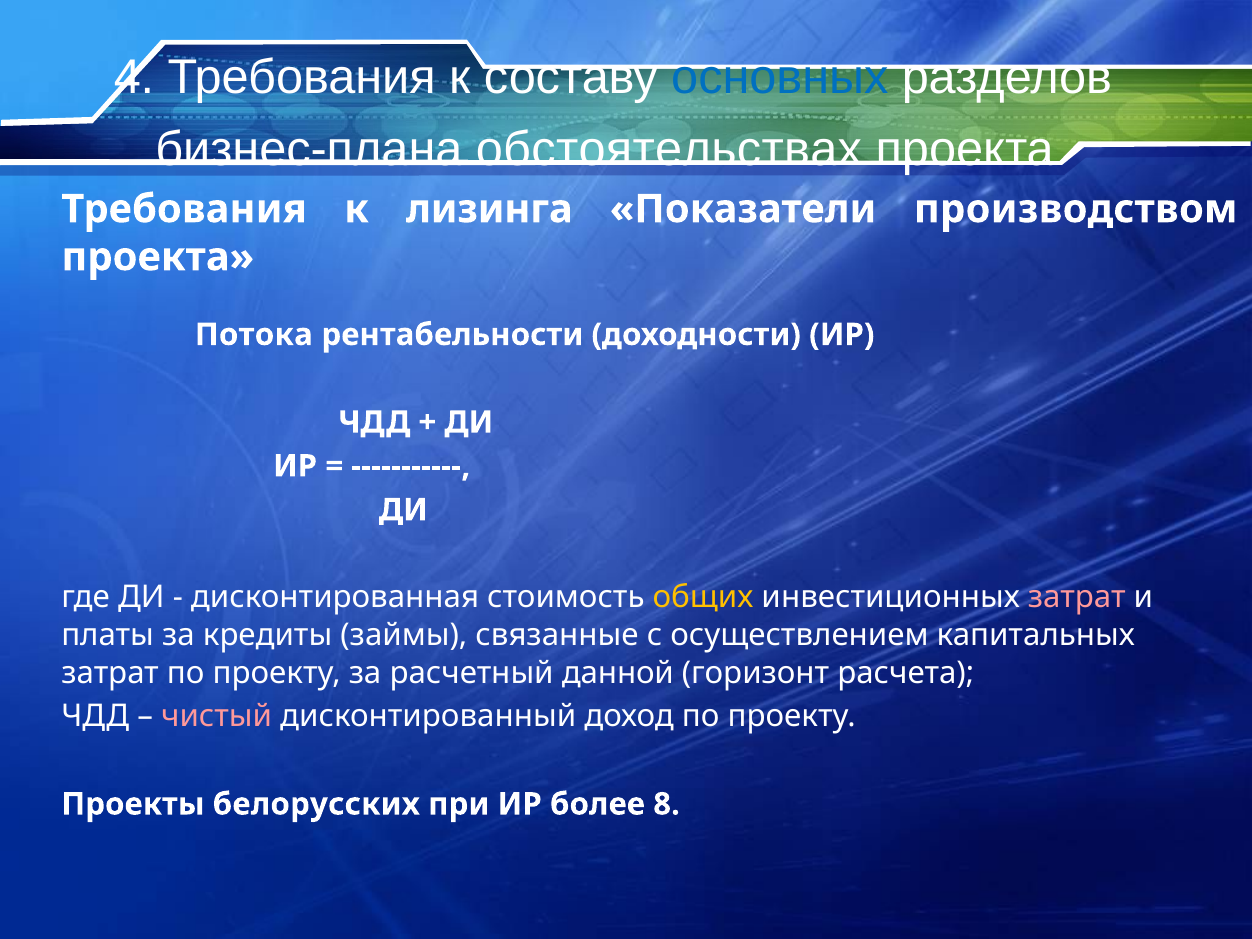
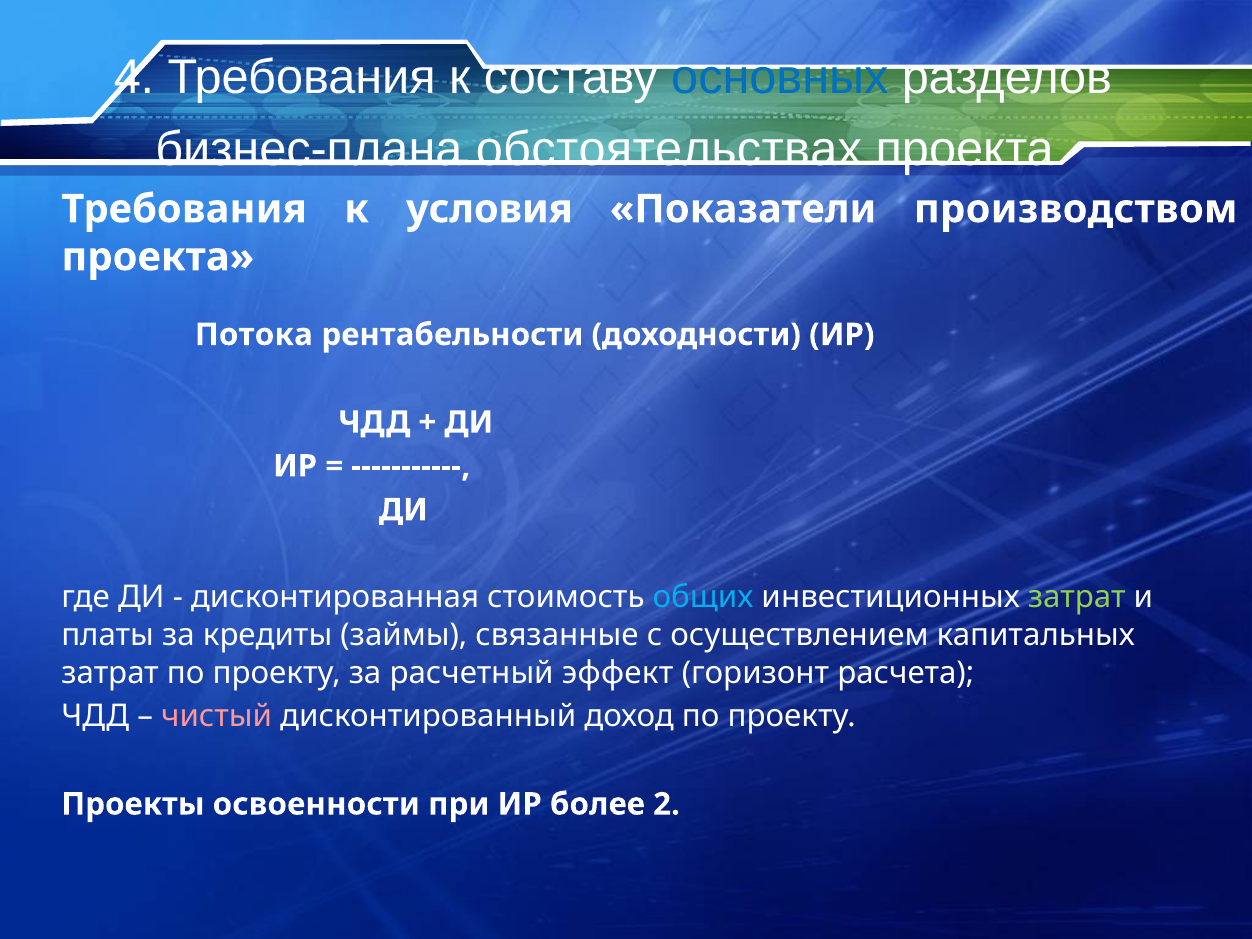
лизинга: лизинга -> условия (489, 209)
общих colour: yellow -> light blue (703, 598)
затрат colour: pink -> light green (1077, 598)
данной: данной -> эффект (618, 673)
белорусских: белорусских -> освоенности (316, 804)
8: 8 -> 2 (667, 804)
